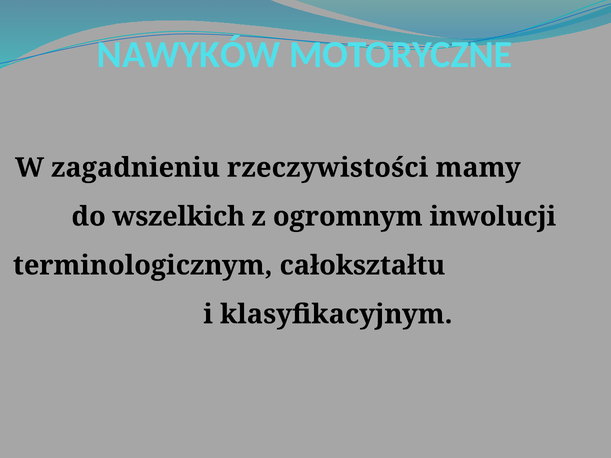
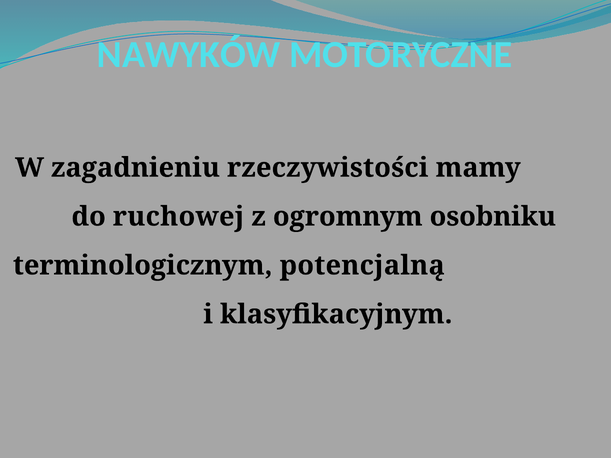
wszelkich: wszelkich -> ruchowej (178, 217)
inwolucji: inwolucji -> osobniku (493, 217)
całokształtu: całokształtu -> potencjalną (362, 266)
